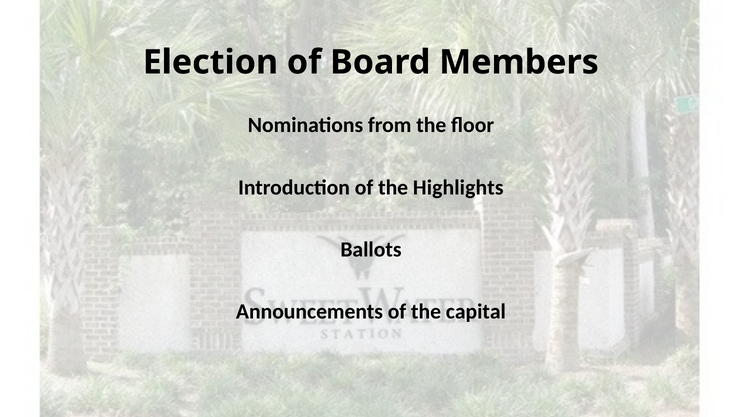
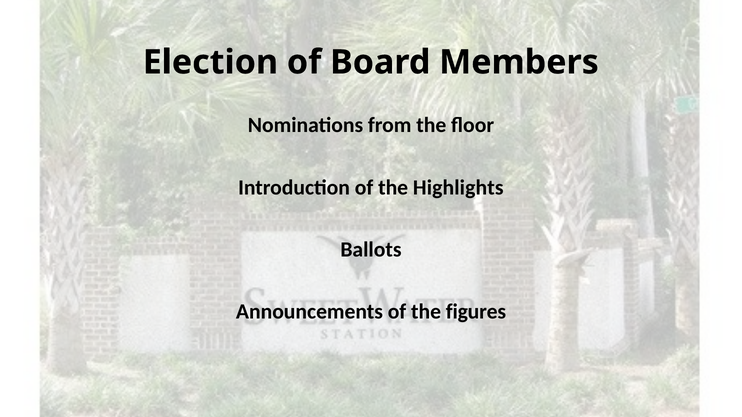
capital: capital -> figures (476, 312)
